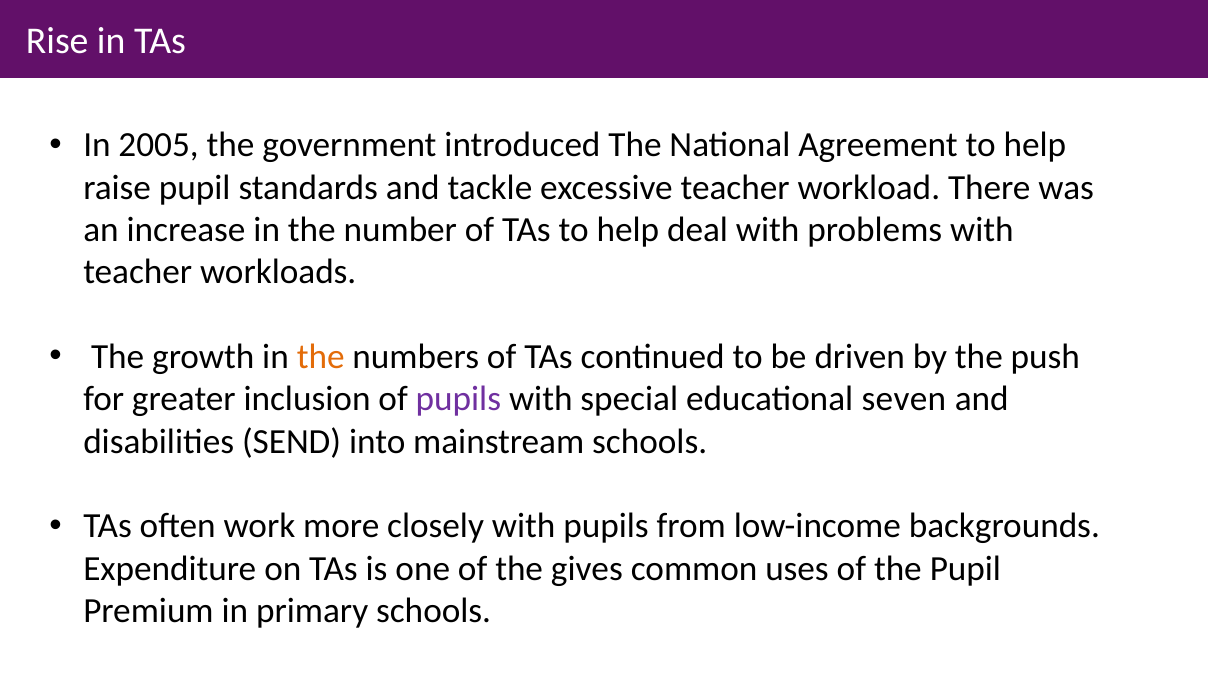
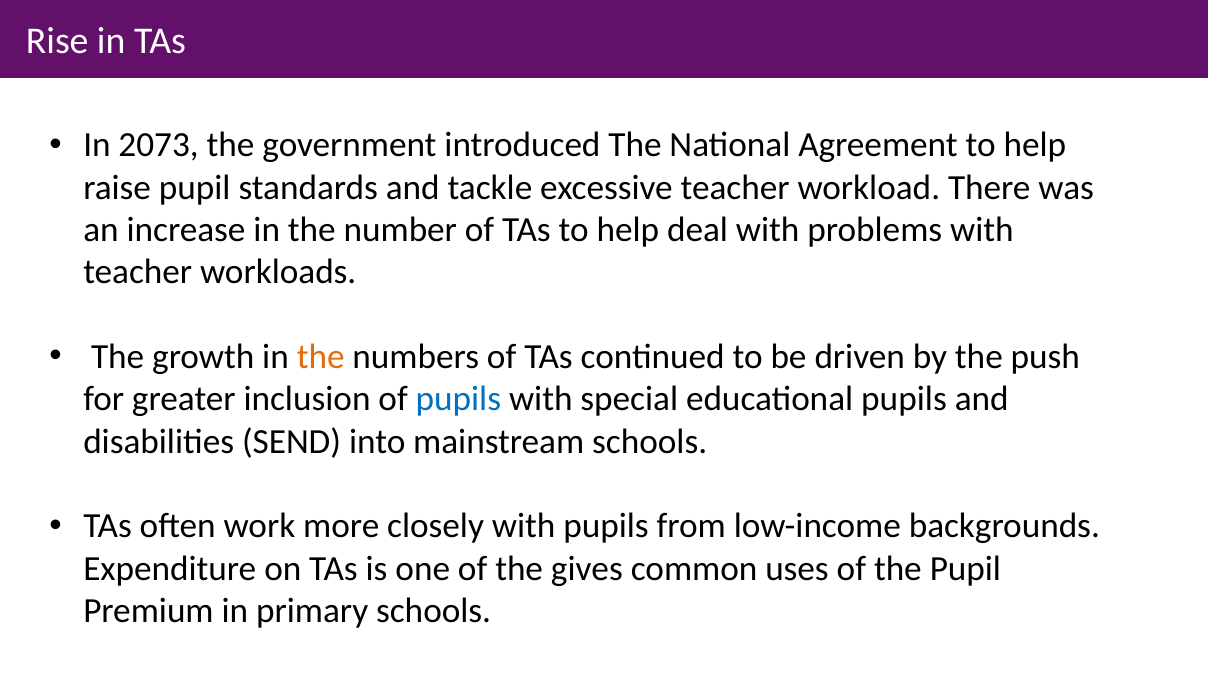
2005: 2005 -> 2073 (159, 145)
pupils colour: purple -> blue (458, 399)
educational seven: seven -> pupils (904, 399)
